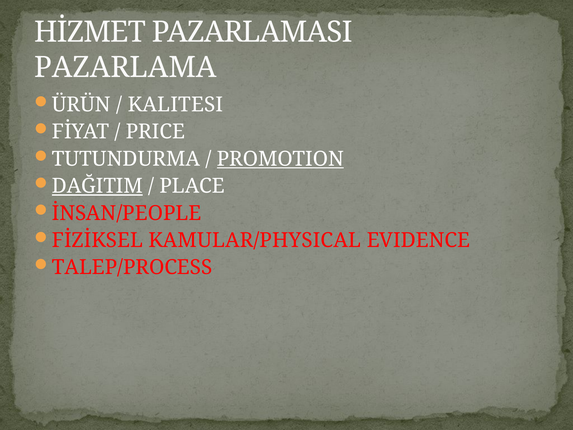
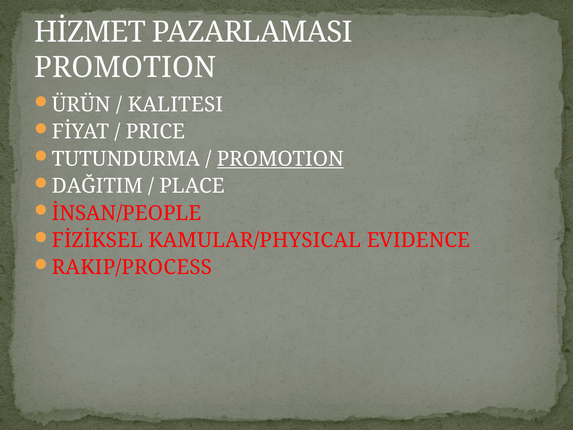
PAZARLAMA: PAZARLAMA -> PROMOTION (125, 68)
DAĞITIM underline: present -> none (97, 186)
TALEP/PROCESS: TALEP/PROCESS -> RAKIP/PROCESS (132, 267)
